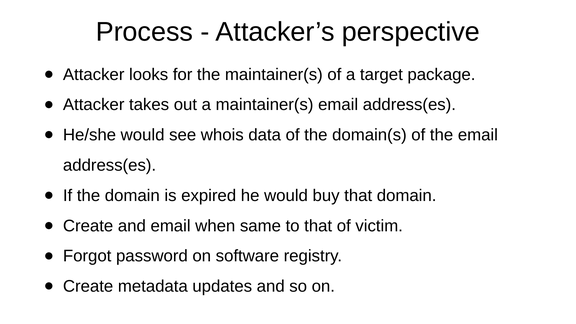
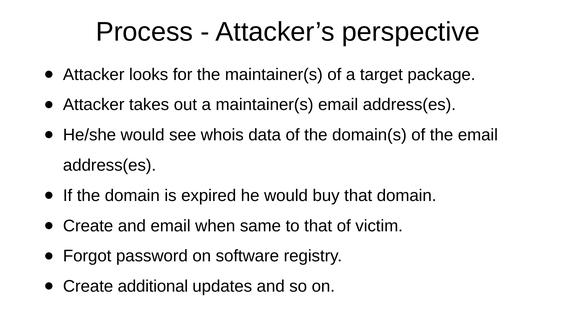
metadata: metadata -> additional (153, 286)
